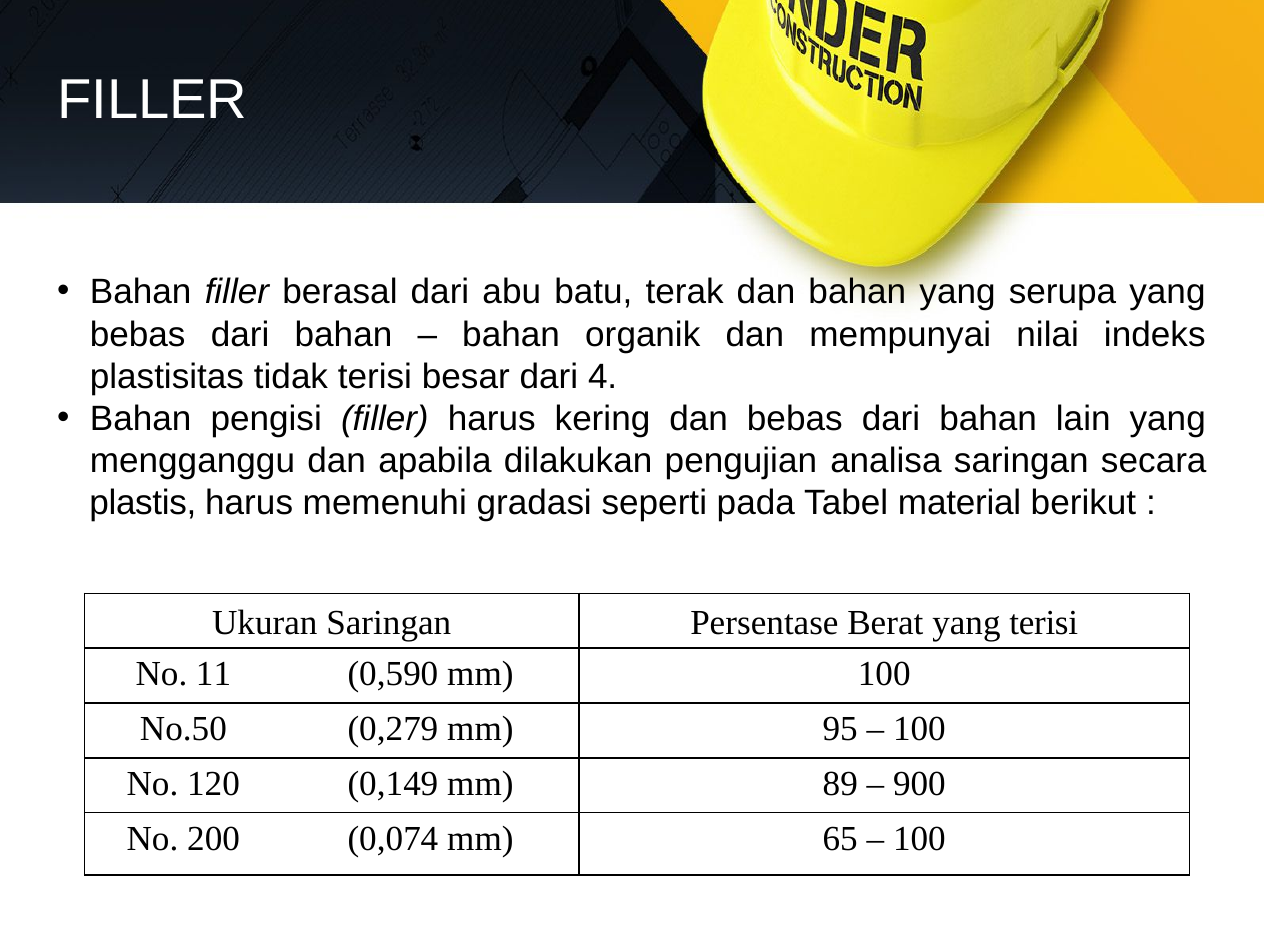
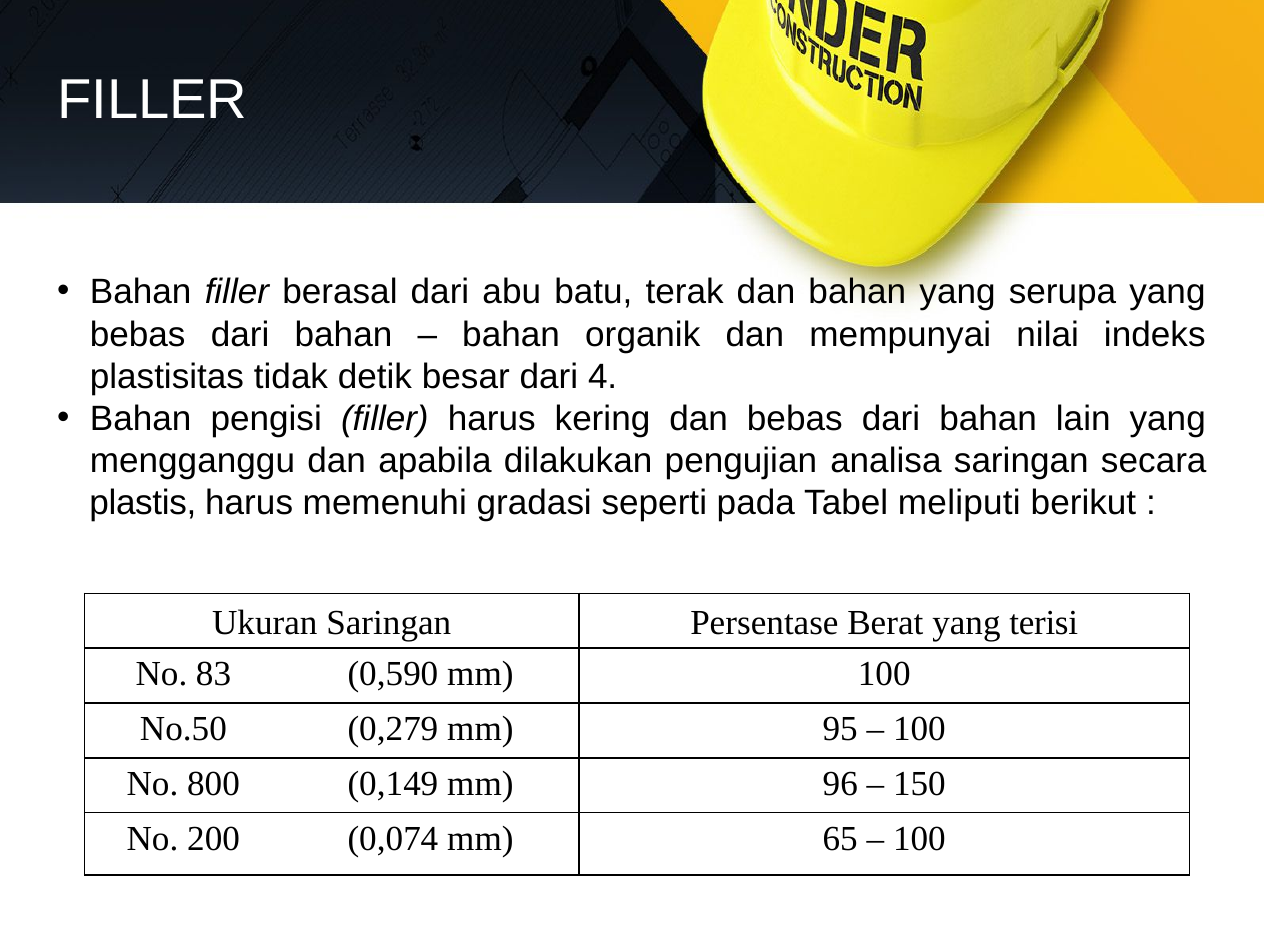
tidak terisi: terisi -> detik (375, 377)
material: material -> meliputi (959, 503)
11: 11 -> 83 (214, 674)
120: 120 -> 800 (213, 784)
89: 89 -> 96 (840, 784)
900: 900 -> 150 (919, 784)
